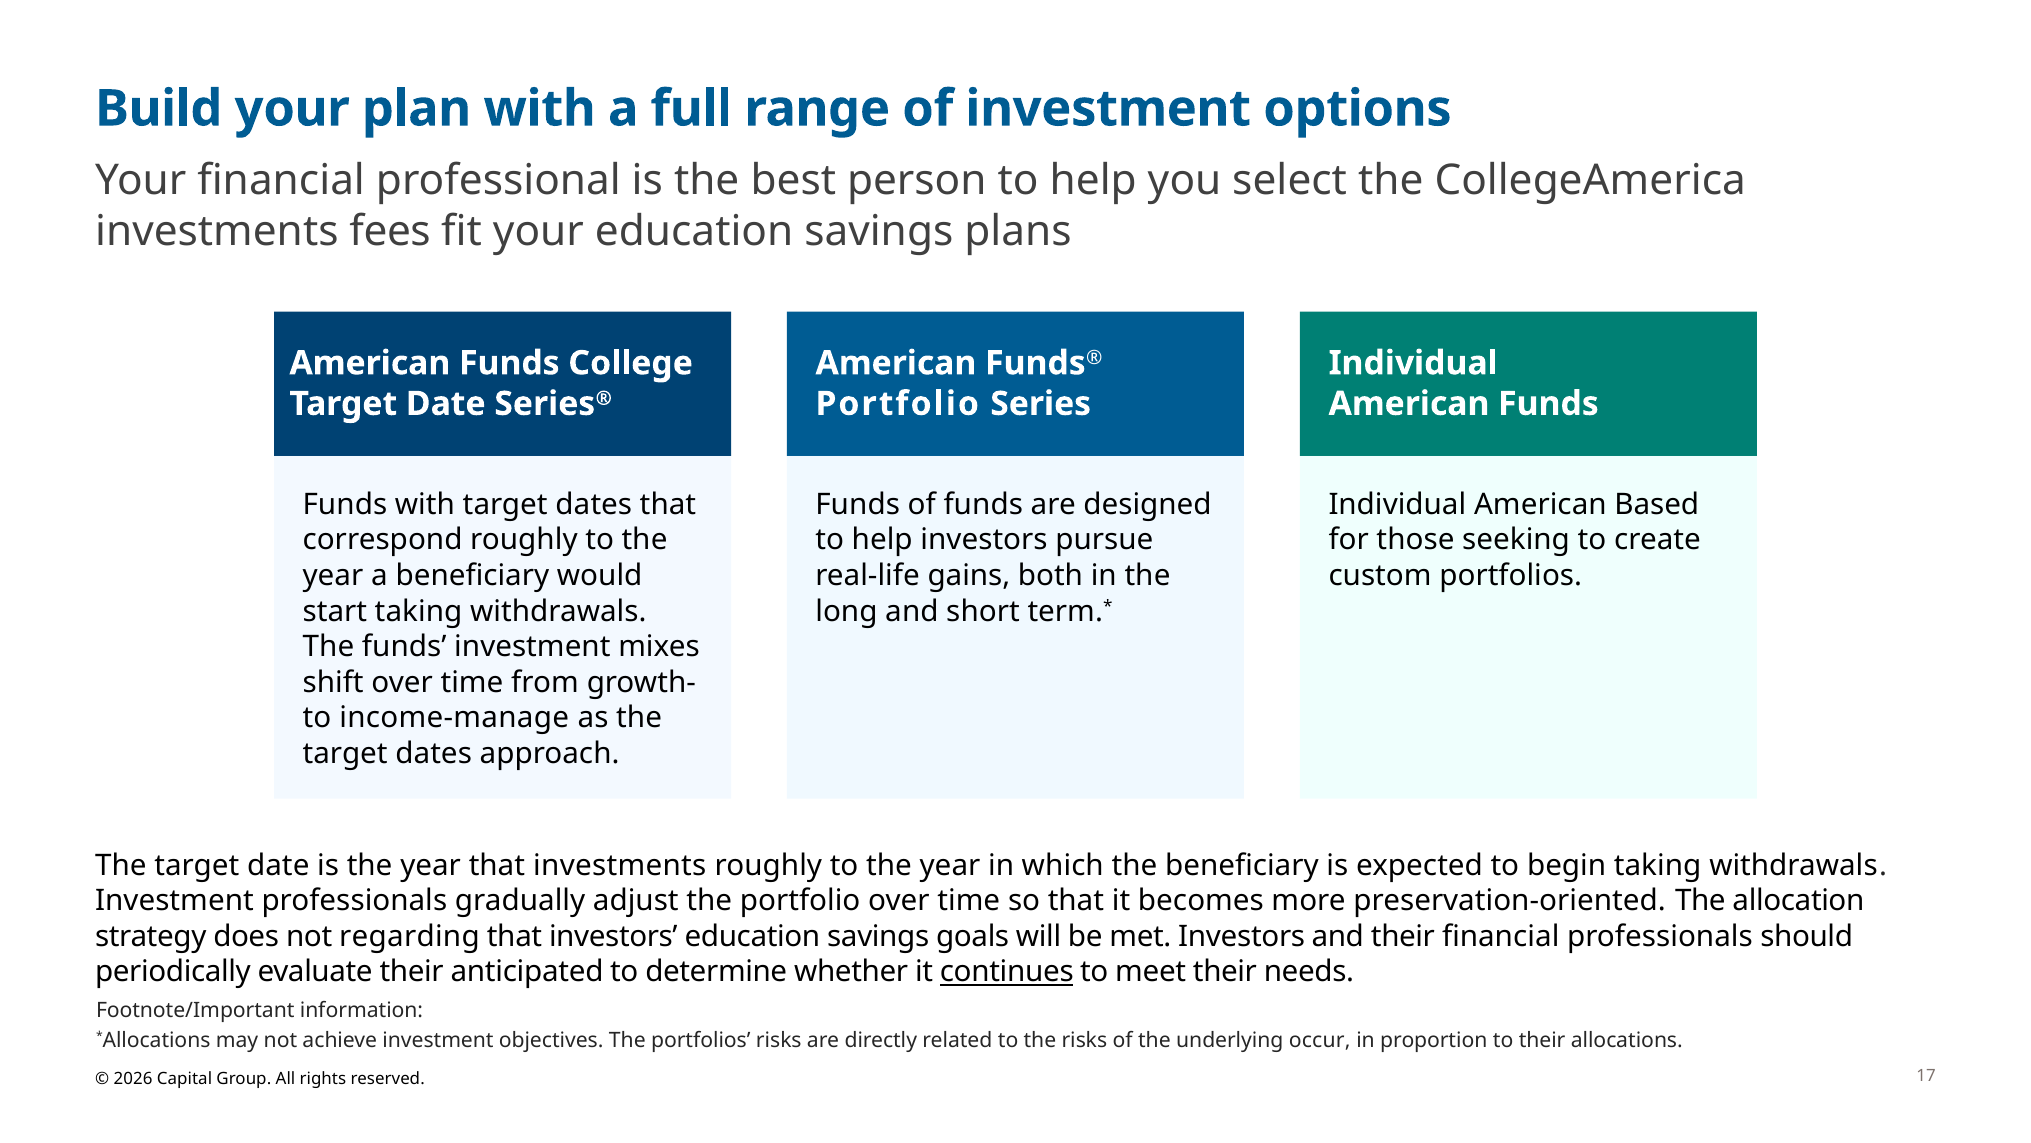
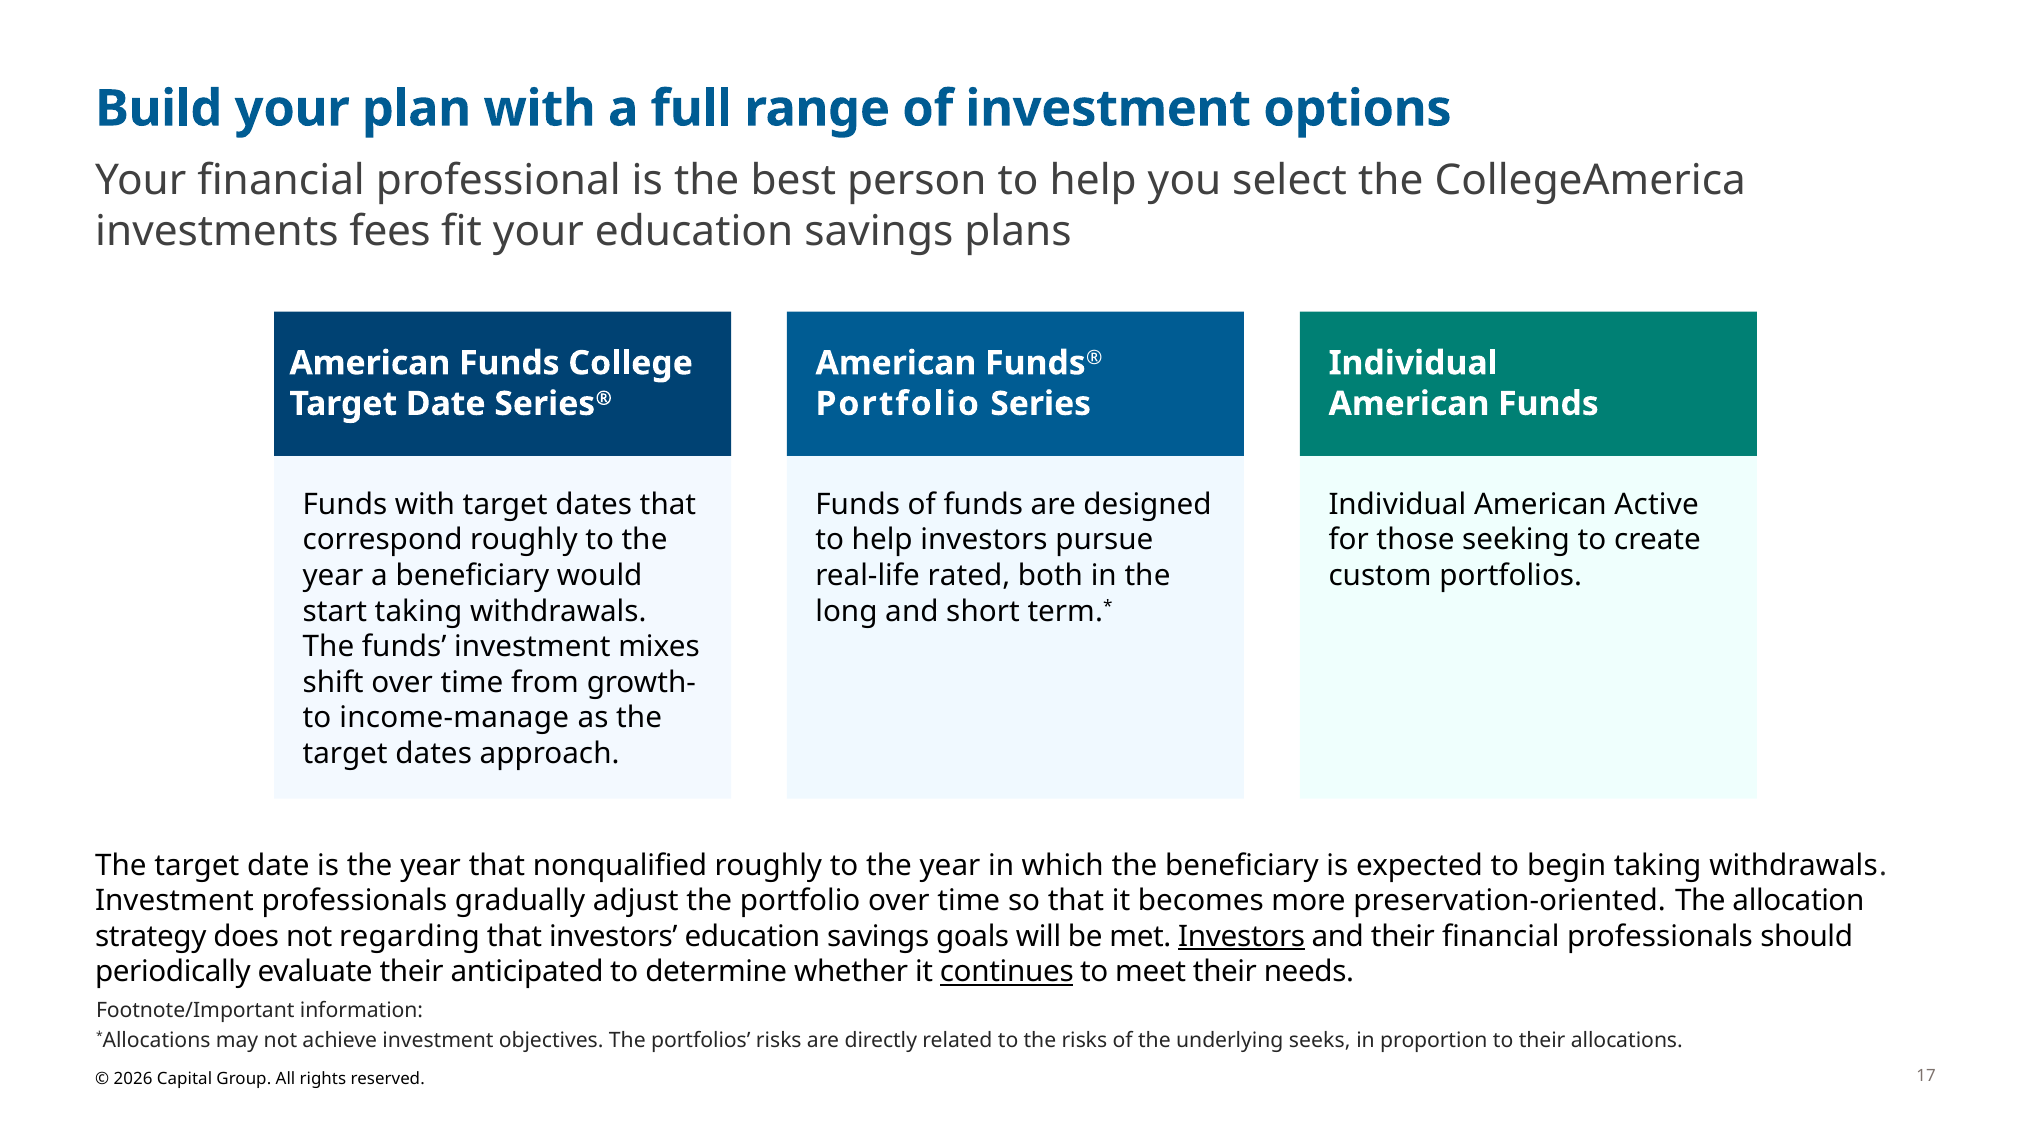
Based: Based -> Active (1657, 504)
gains: gains -> rated (969, 575)
that investments: investments -> nonqualified (620, 865)
Investors underline: none -> present (1242, 936)
occur: occur -> seeks (1320, 1040)
